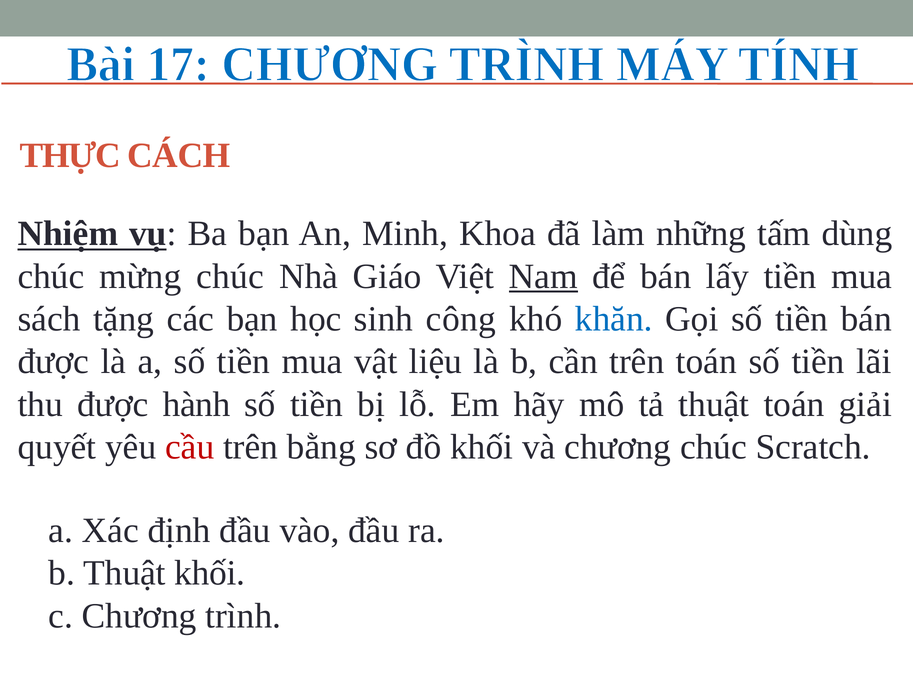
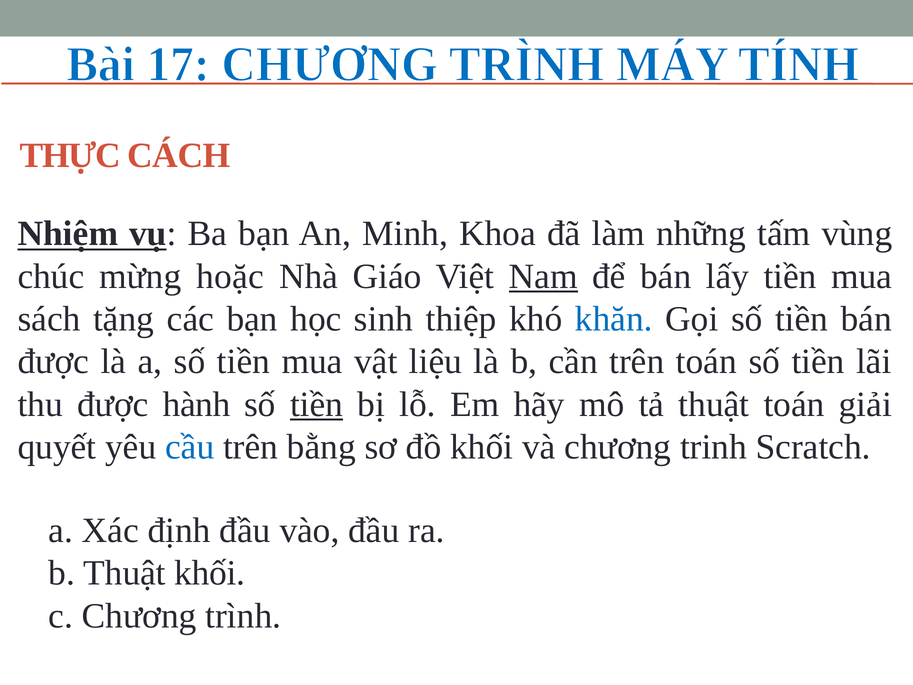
dùng: dùng -> vùng (857, 234)
mừng chúc: chúc -> hoặc (230, 276)
công: công -> thiệp (461, 319)
tiền underline: none -> present (317, 404)
cầu colour: red -> blue (190, 447)
chương chúc: chúc -> trinh (714, 447)
